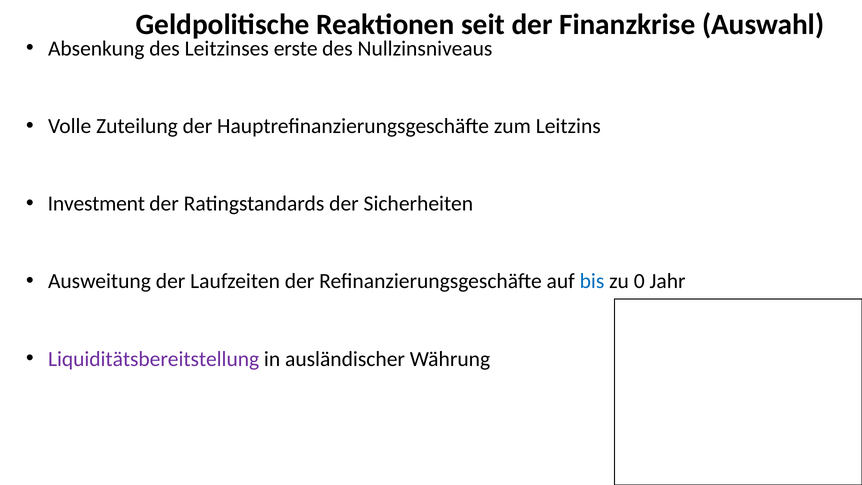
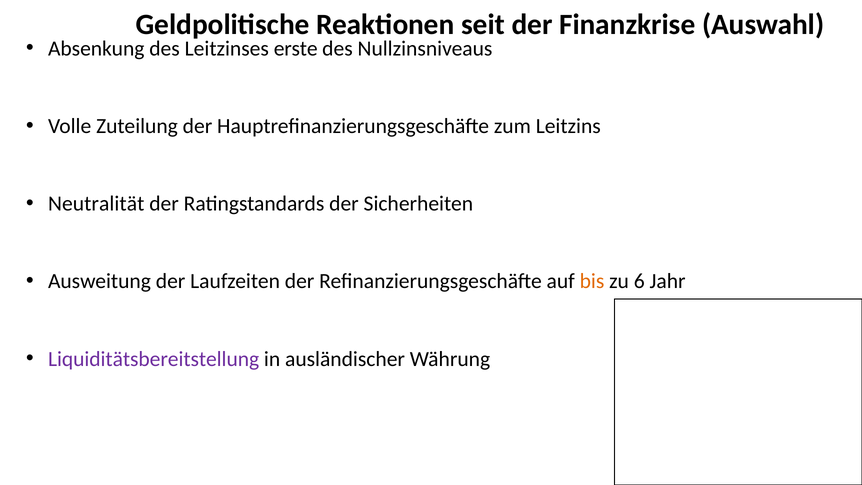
Investment: Investment -> Neutralität (96, 204)
bis colour: blue -> orange (592, 281)
0: 0 -> 6 (639, 281)
